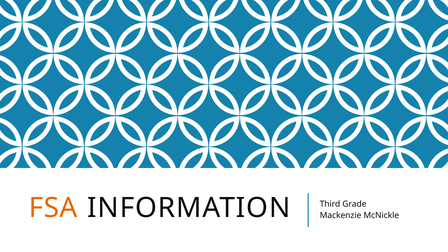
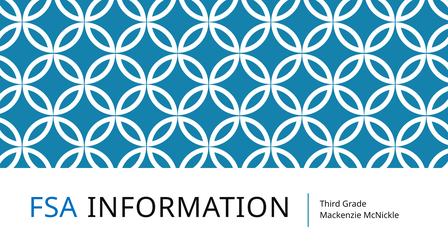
FSA colour: orange -> blue (53, 208)
